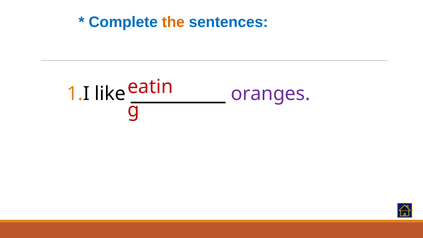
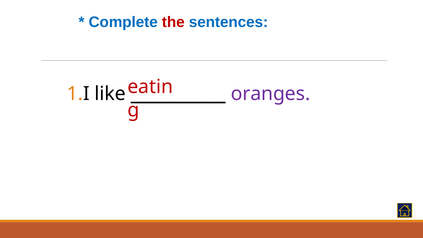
the colour: orange -> red (173, 22)
